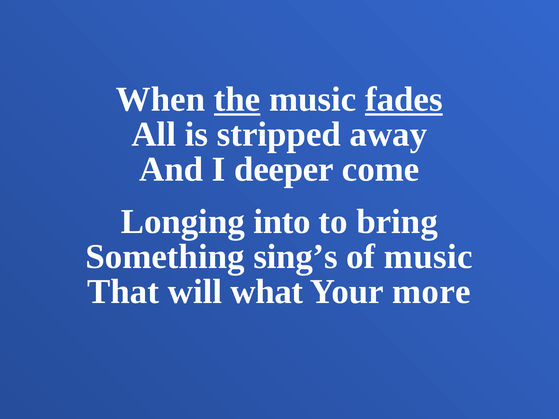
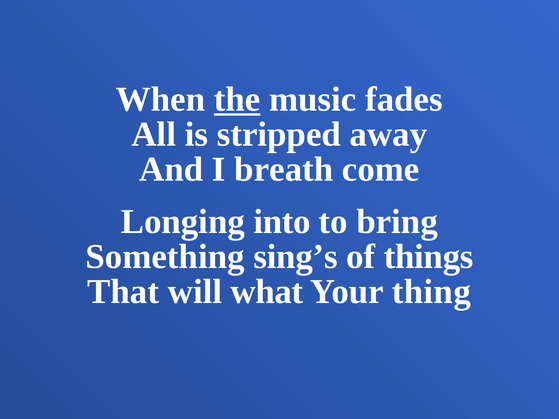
fades underline: present -> none (404, 99)
deeper: deeper -> breath (284, 169)
of music: music -> things (429, 257)
more: more -> thing (431, 292)
